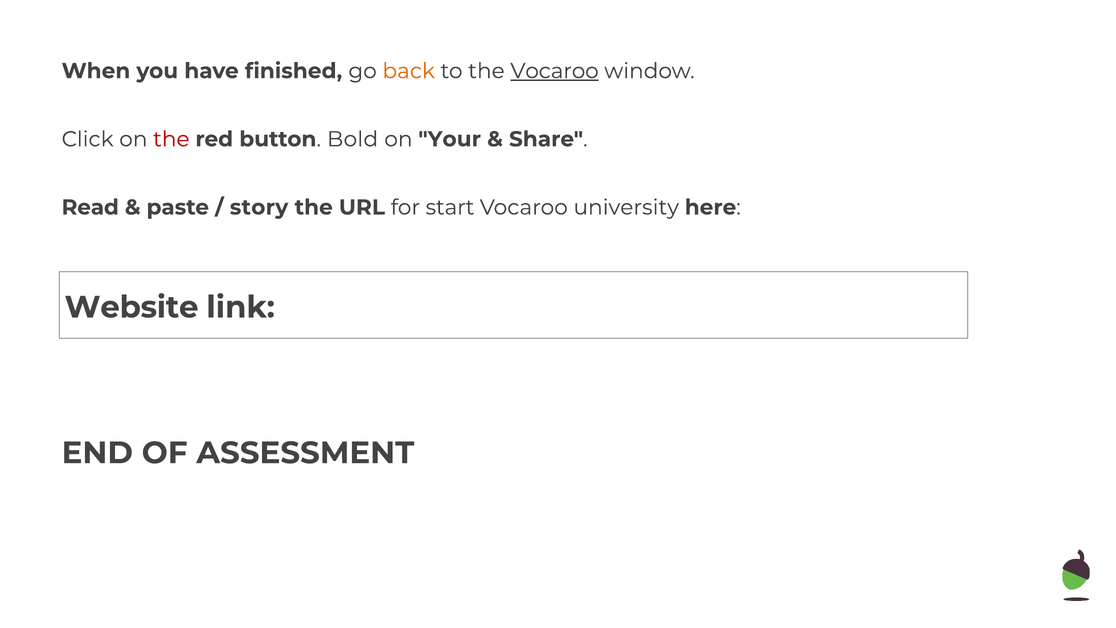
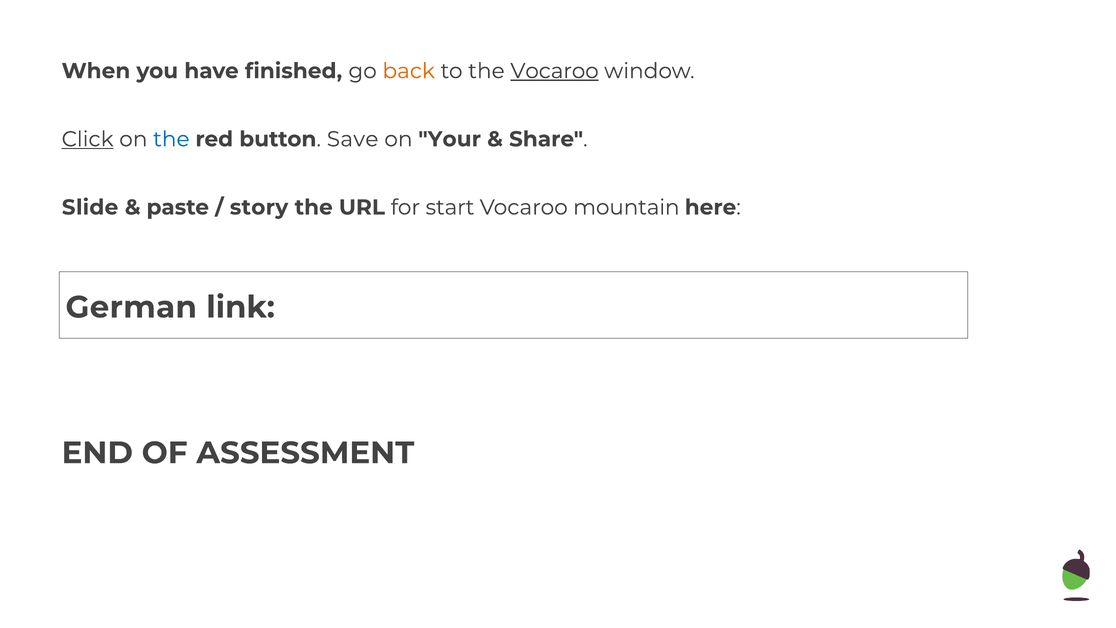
Click underline: none -> present (88, 139)
the colour: red -> blue (171, 139)
Bold: Bold -> Save (353, 139)
Read: Read -> Slide (90, 207)
university: university -> mountain (626, 207)
Website: Website -> German (131, 307)
